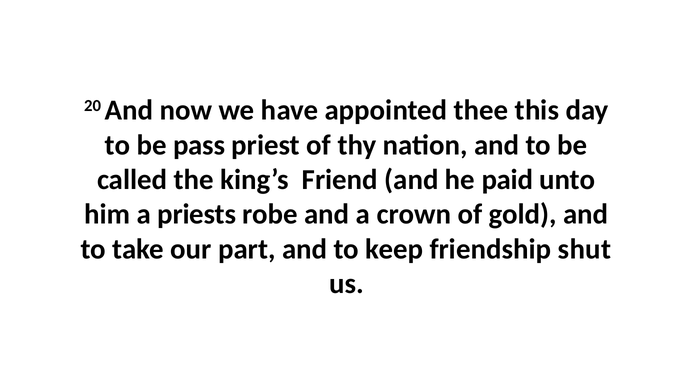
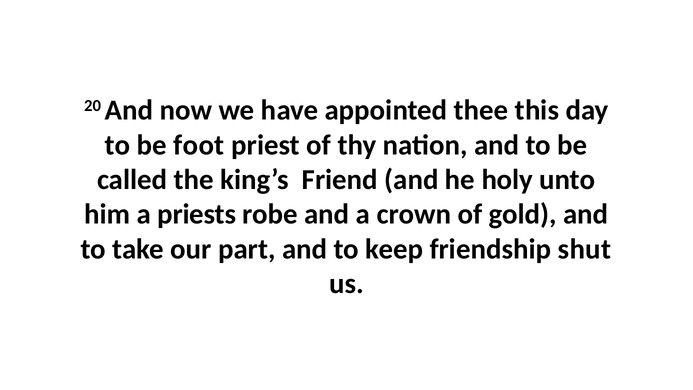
pass: pass -> foot (199, 145)
paid: paid -> holy (507, 180)
